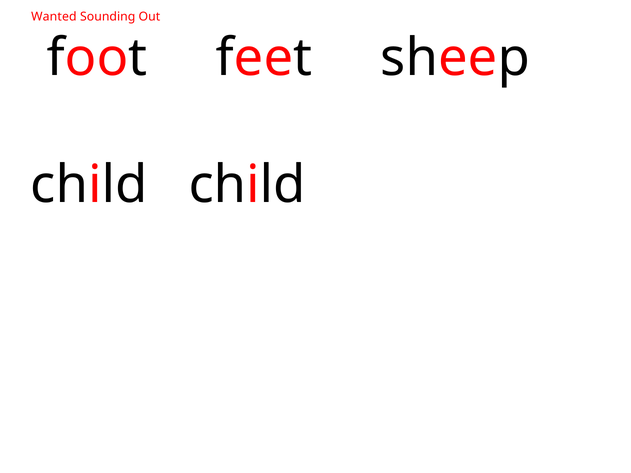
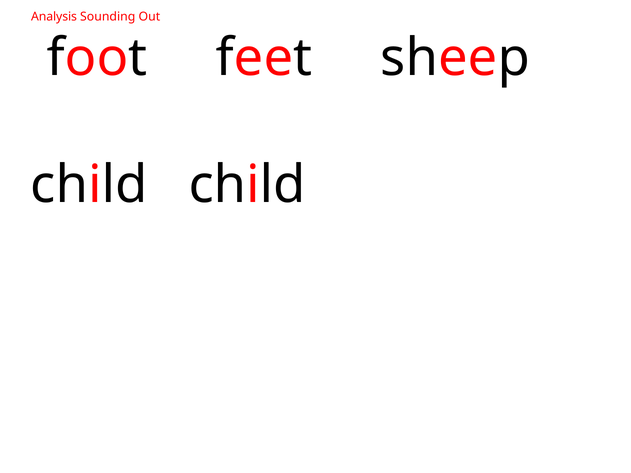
Wanted: Wanted -> Analysis (54, 17)
